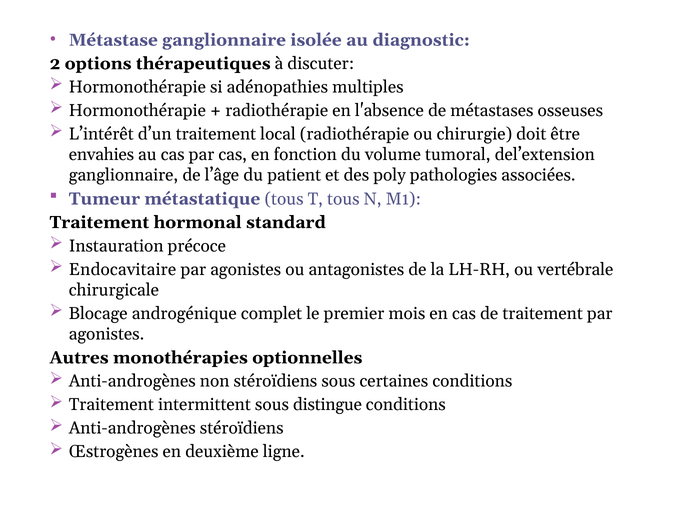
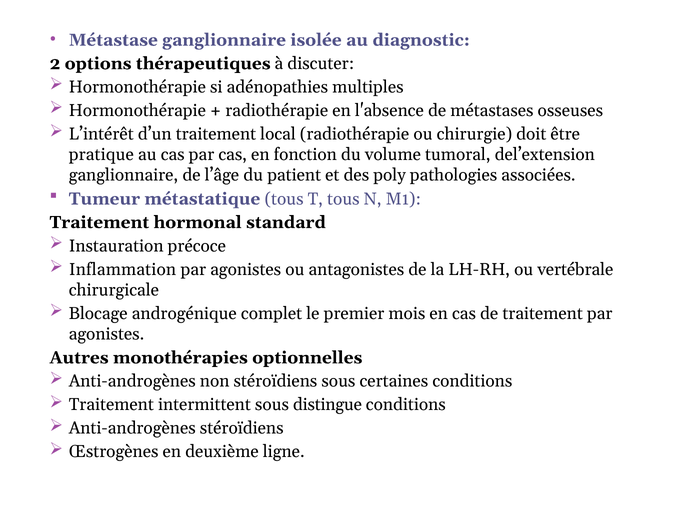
envahies: envahies -> pratique (101, 155)
Endocavitaire: Endocavitaire -> Inflammation (123, 269)
